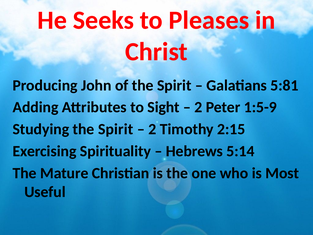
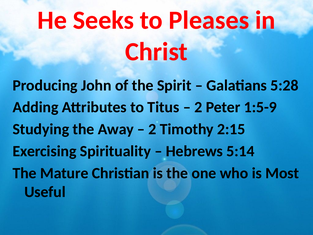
5:81: 5:81 -> 5:28 (285, 85)
Sight: Sight -> Titus (163, 107)
Studying the Spirit: Spirit -> Away (116, 129)
